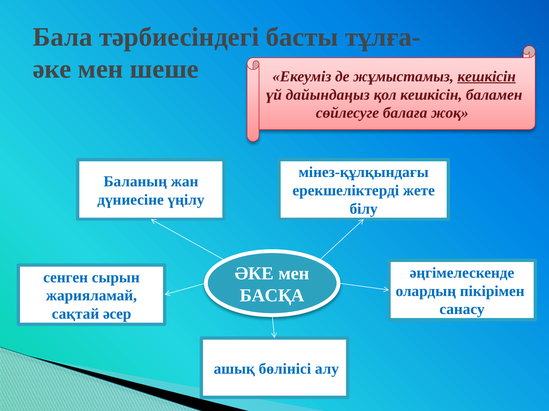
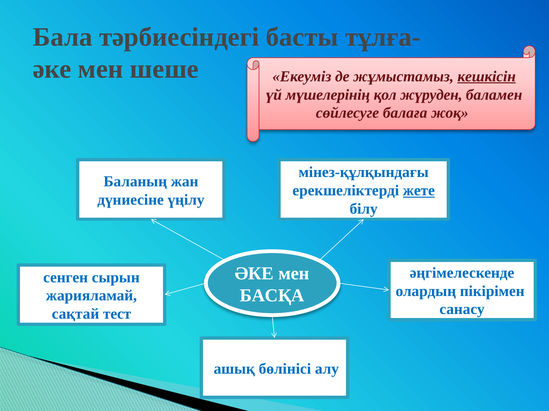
дайындаңыз: дайындаңыз -> мүшелерінің (328, 95)
қол кешкісін: кешкісін -> жүруден (431, 95)
жете underline: none -> present (419, 191)
әсер: әсер -> тест (117, 314)
